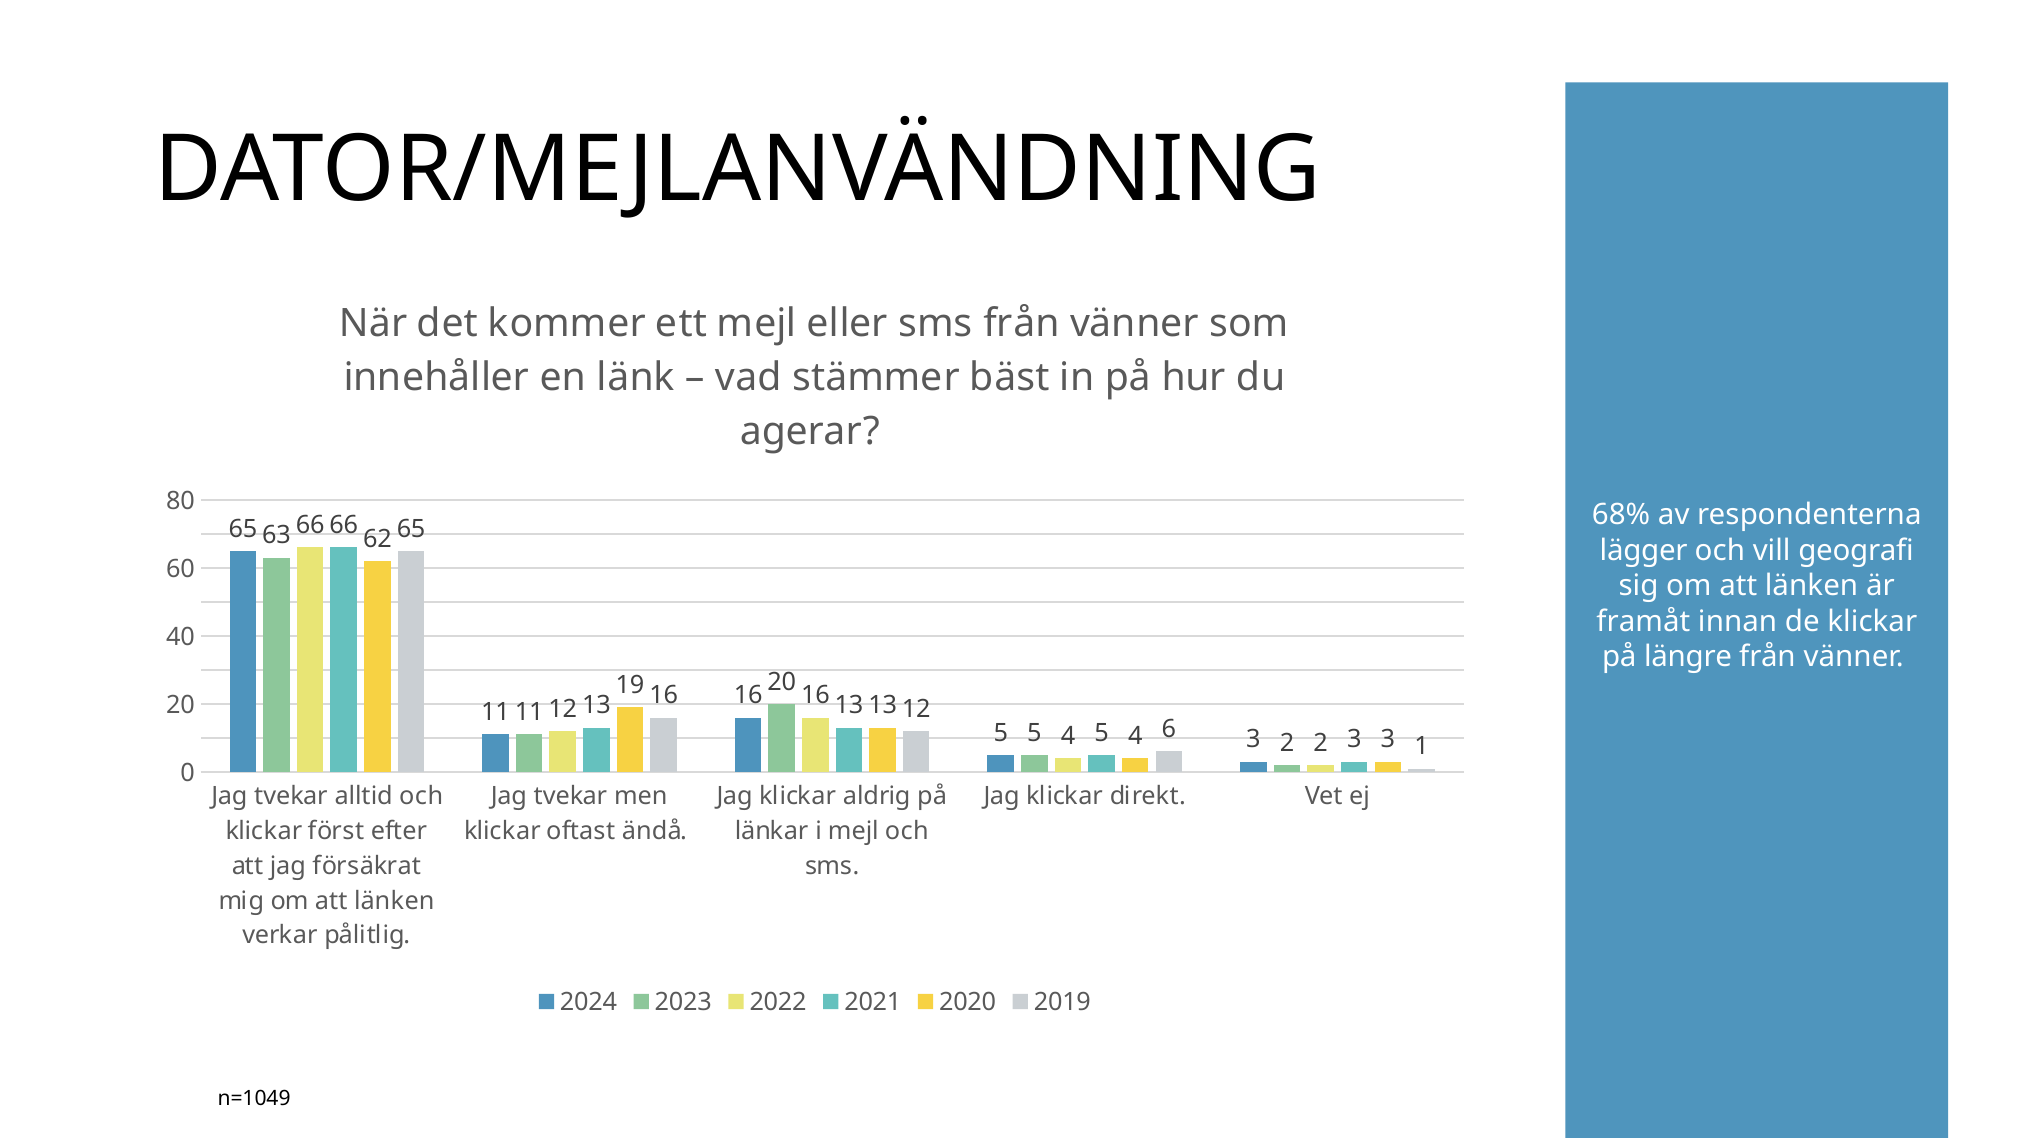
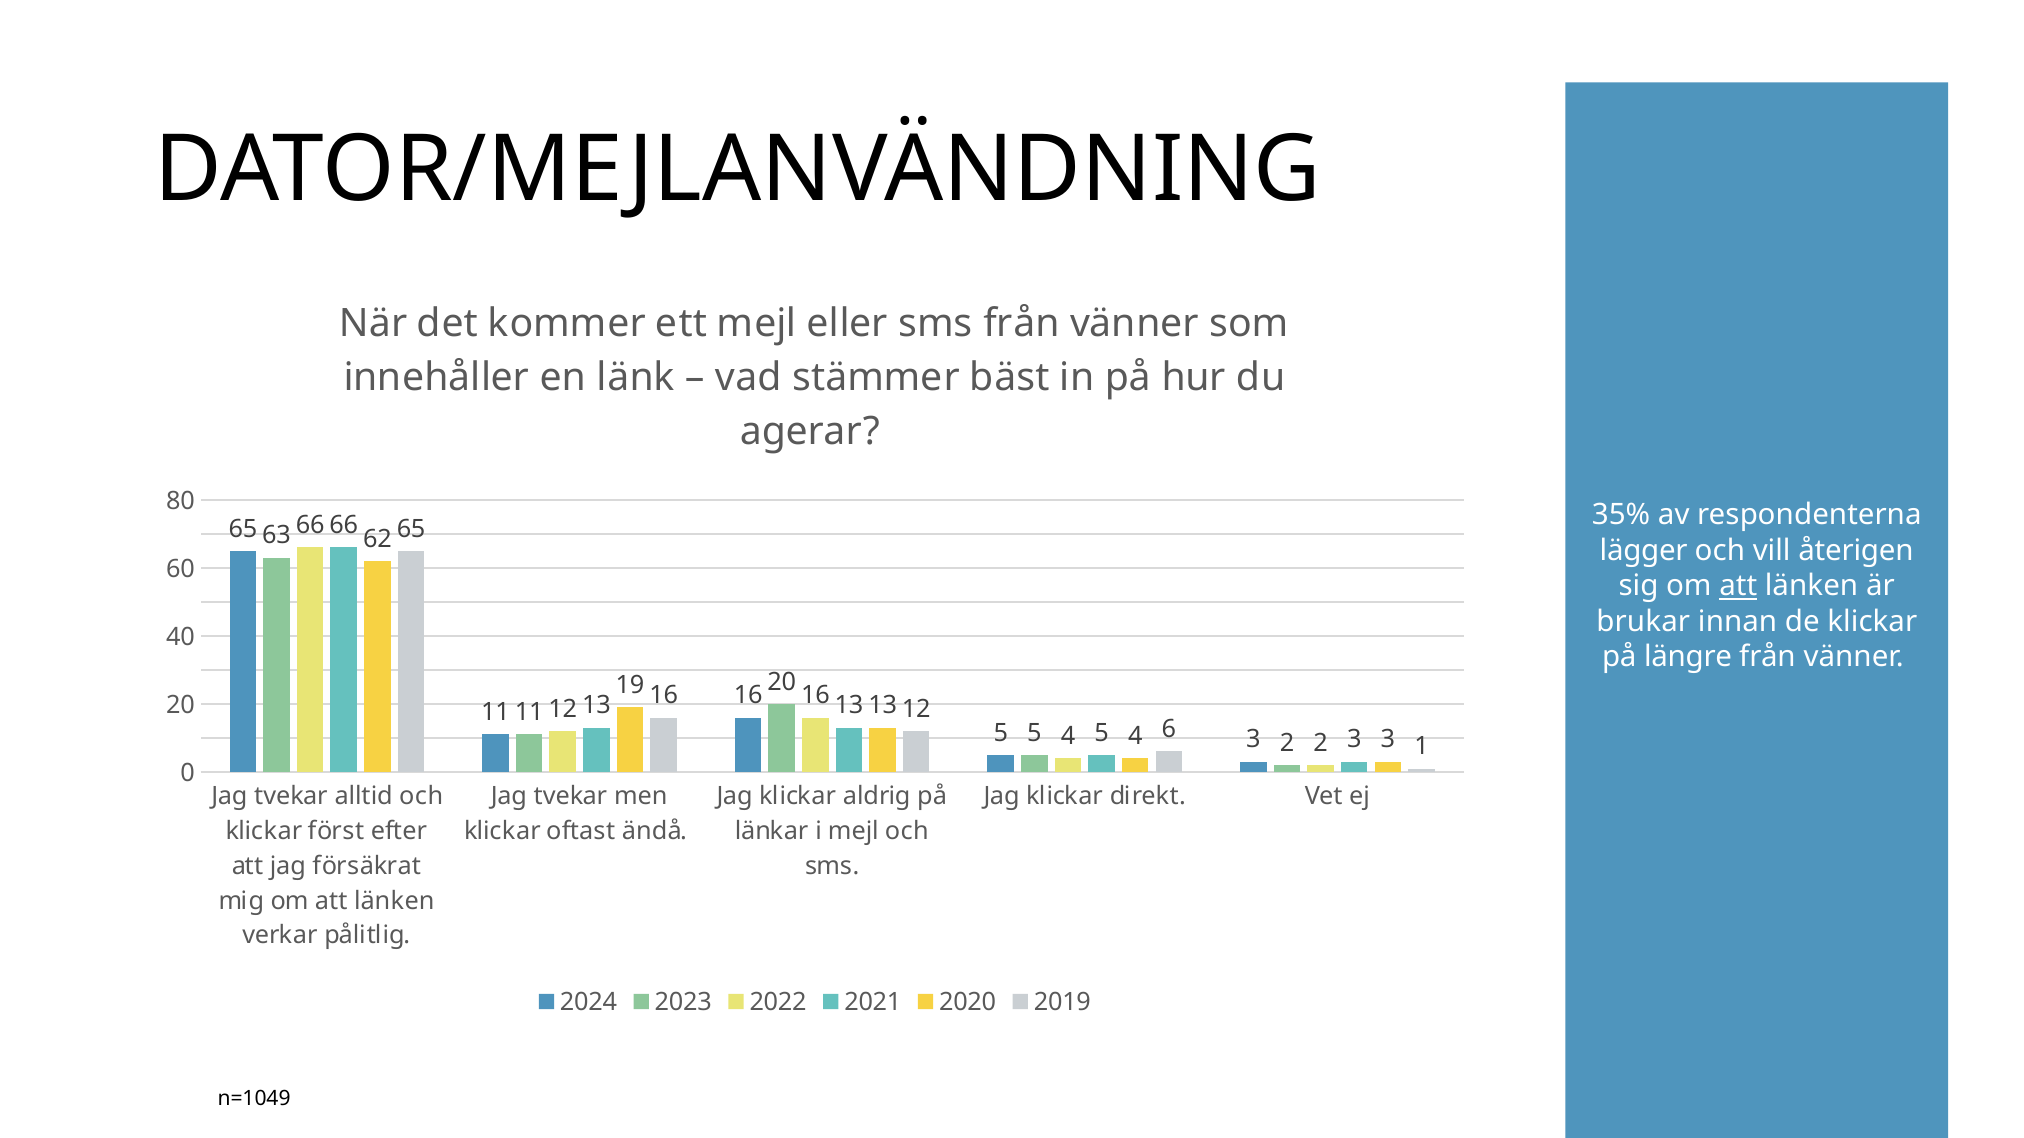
68%: 68% -> 35% (1621, 515)
geografi: geografi -> återigen (1856, 551)
att underline: none -> present (1738, 586)
framåt: framåt -> brukar (1643, 622)
